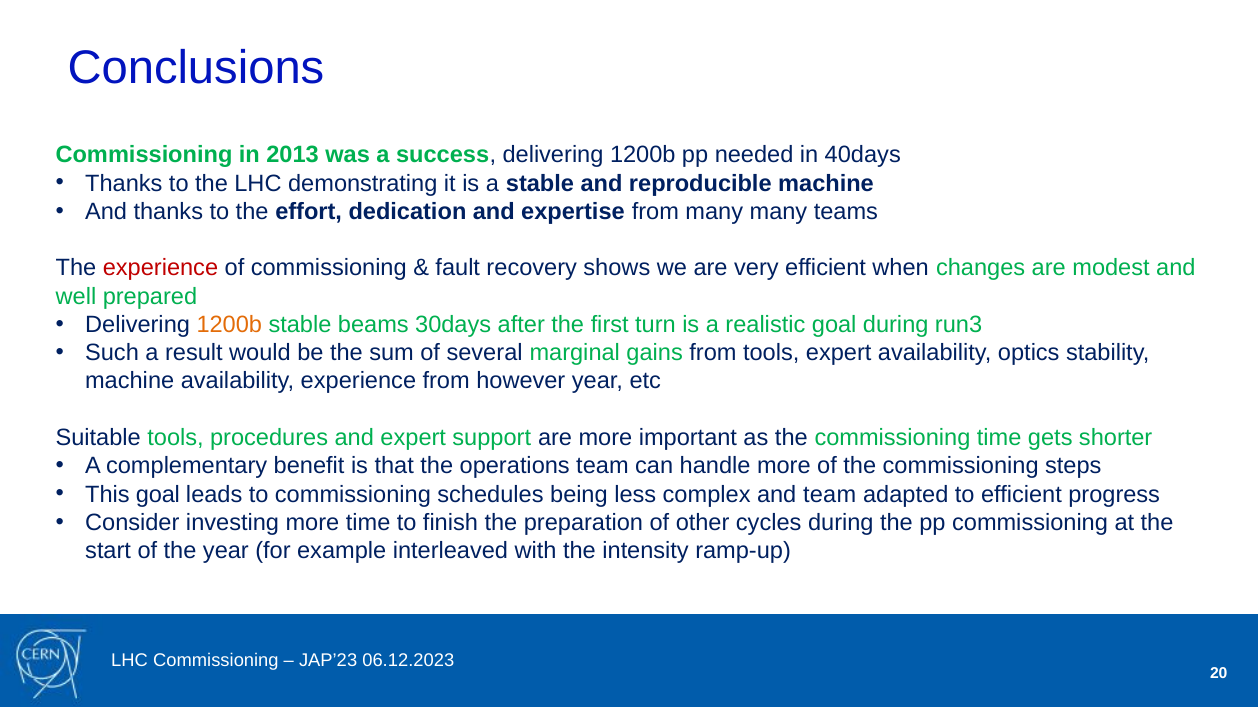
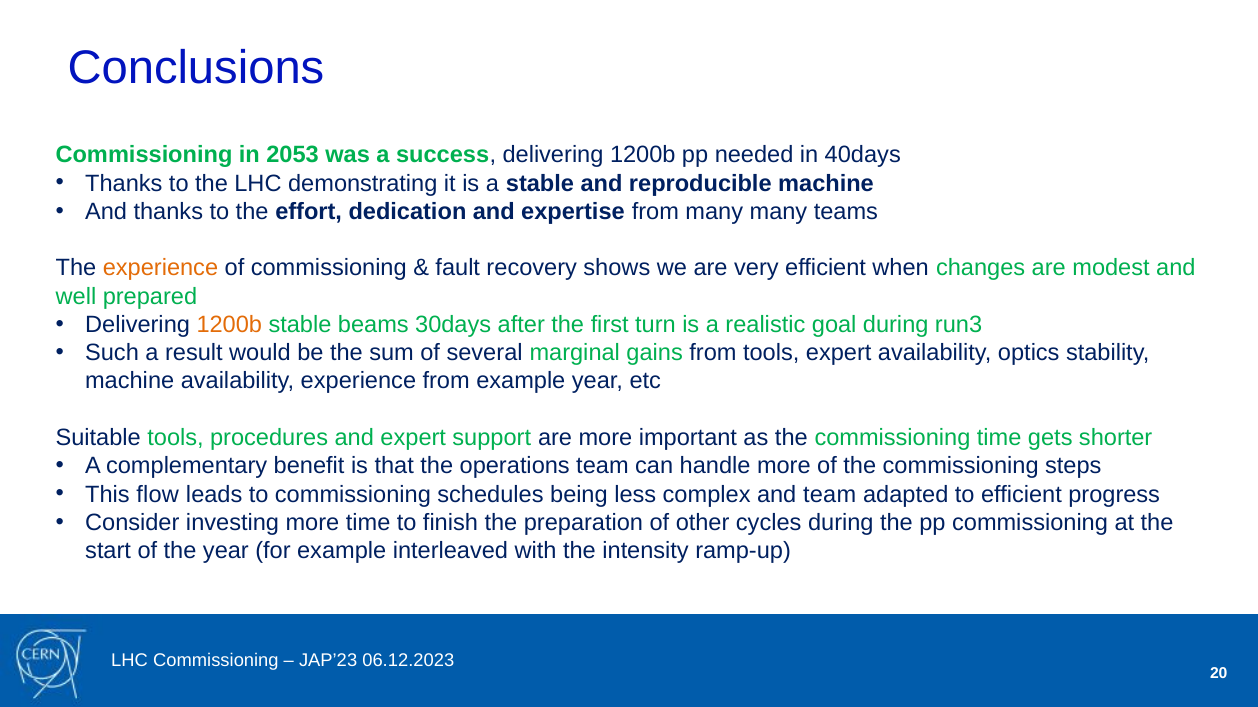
2013: 2013 -> 2053 (293, 155)
experience colour: red -> orange (160, 268)
from however: however -> example (521, 382)
This goal: goal -> flow (158, 495)
